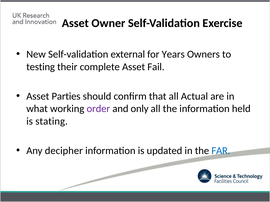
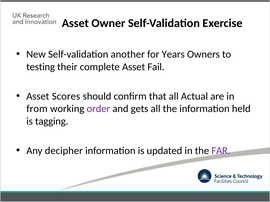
external: external -> another (128, 54)
Parties: Parties -> Scores (66, 96)
what: what -> from (37, 109)
only: only -> gets (140, 109)
stating: stating -> tagging (52, 122)
FAR colour: blue -> purple (221, 151)
